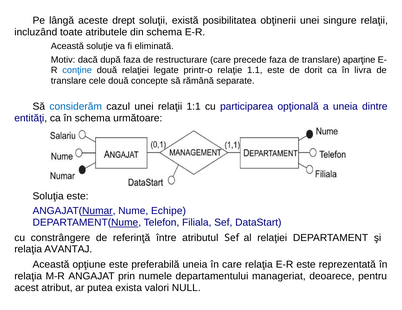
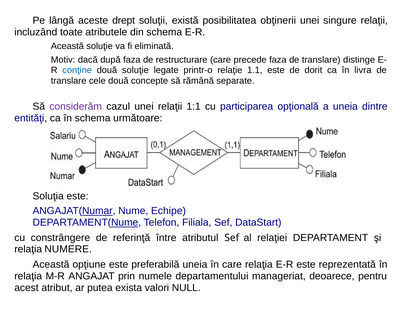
aparţine: aparţine -> distinge (359, 60)
două relaţiei: relaţiei -> soluţie (135, 70)
considerăm colour: blue -> purple (76, 107)
AVANTAJ: AVANTAJ -> NUMERE (68, 250)
